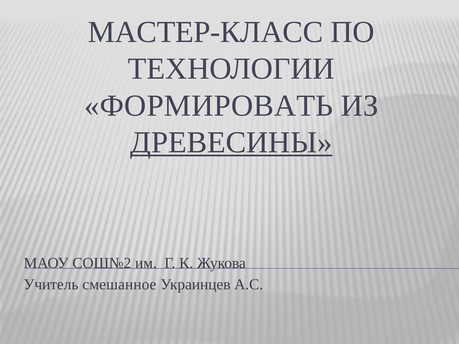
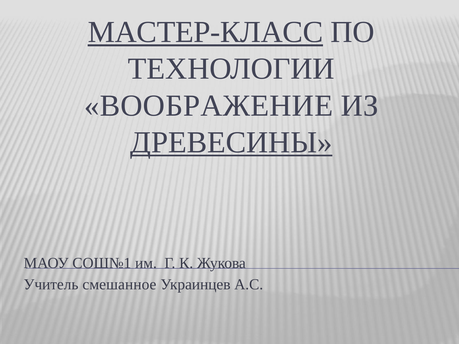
МАСТЕР-КЛАСС underline: none -> present (205, 32)
ФОРМИРОВАТЬ: ФОРМИРОВАТЬ -> ВООБРАЖЕНИЕ (209, 106)
СОШ№2: СОШ№2 -> СОШ№1 (102, 263)
